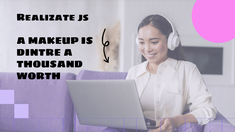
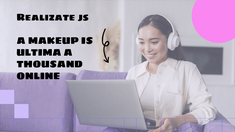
DINTRE: DINTRE -> ULTIMA (39, 53)
WORTH: WORTH -> ONLINE (38, 76)
